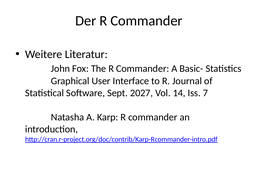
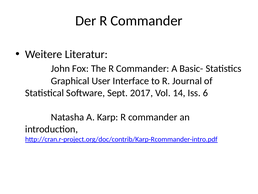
2027: 2027 -> 2017 (142, 93)
7: 7 -> 6 (205, 93)
